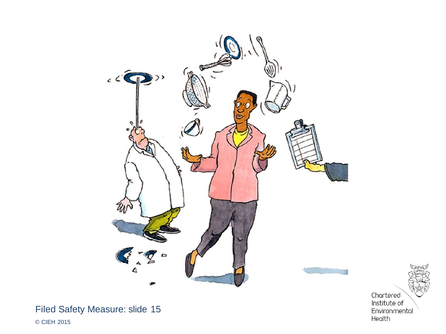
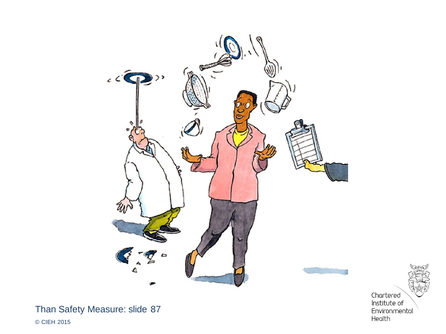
Filed: Filed -> Than (46, 310)
15: 15 -> 87 (156, 310)
